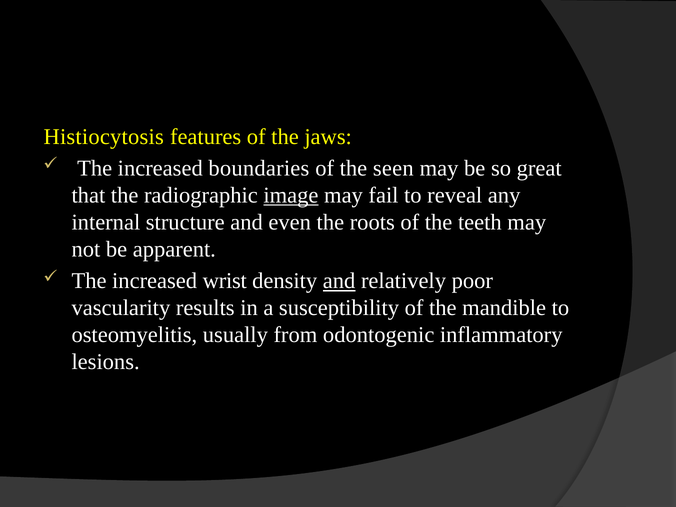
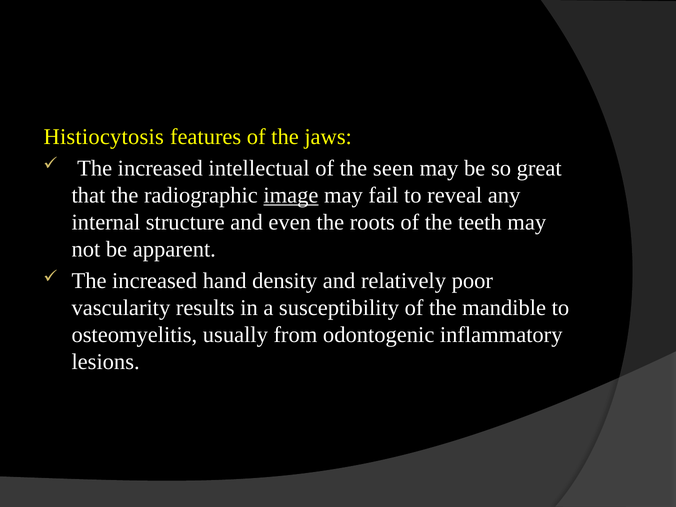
boundaries: boundaries -> intellectual (259, 168)
wrist: wrist -> hand (225, 281)
and underline: present -> none (339, 281)
